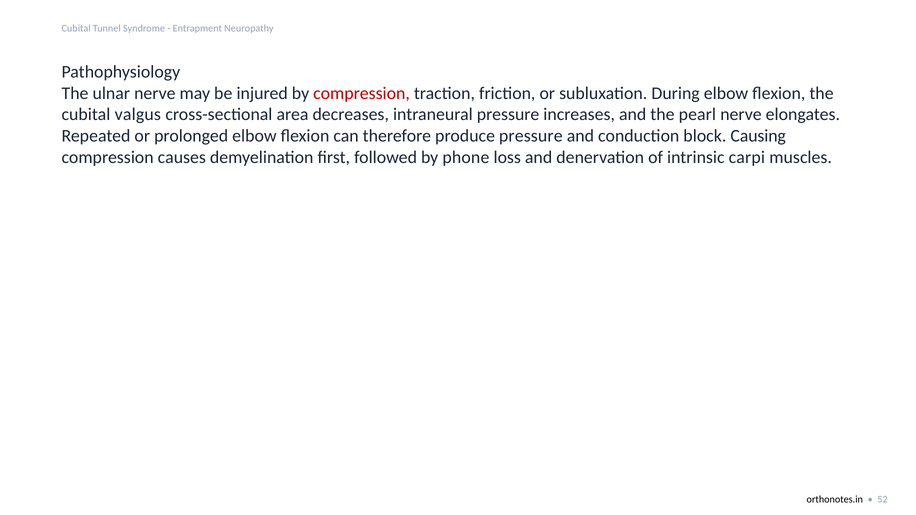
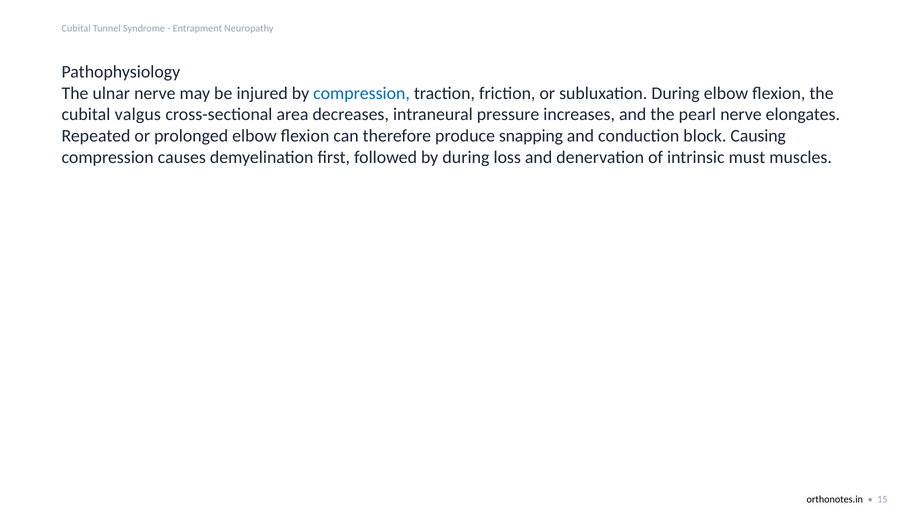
compression colour: red -> blue (362, 93)
produce pressure: pressure -> snapping (531, 136)
by phone: phone -> during (466, 157)
carpi: carpi -> must (747, 157)
52: 52 -> 15 (882, 500)
